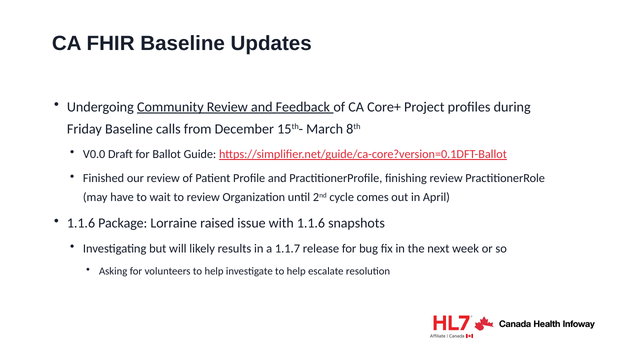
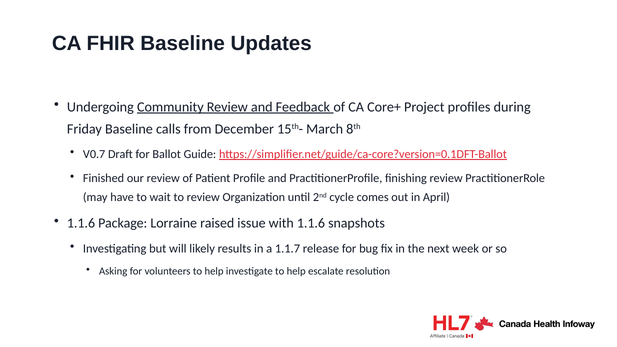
V0.0: V0.0 -> V0.7 (94, 154)
